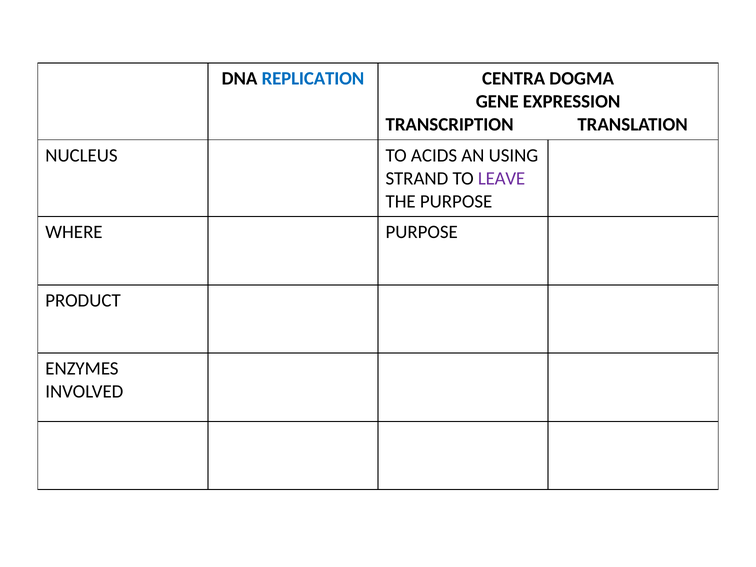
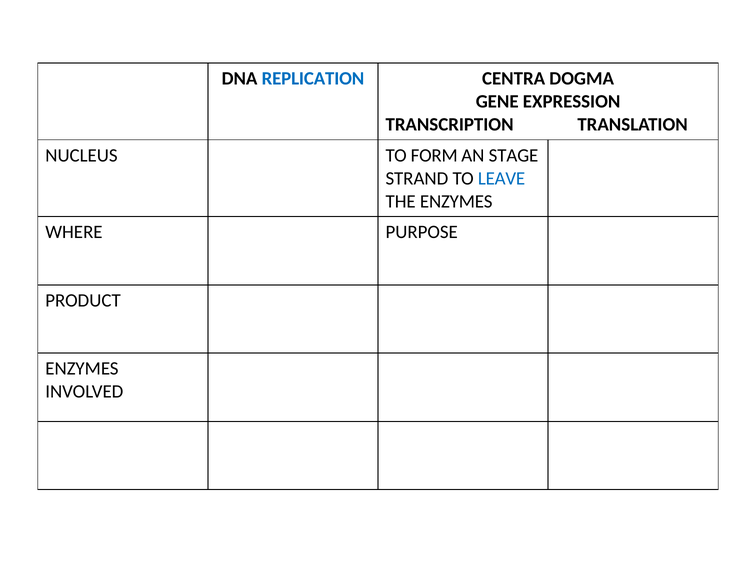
ACIDS: ACIDS -> FORM (434, 155)
USING: USING -> STAGE (514, 155)
LEAVE colour: purple -> blue (502, 178)
THE PURPOSE: PURPOSE -> ENZYMES (456, 201)
